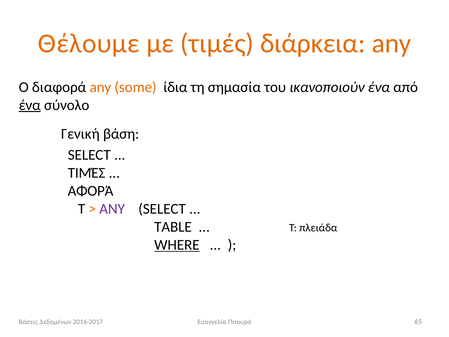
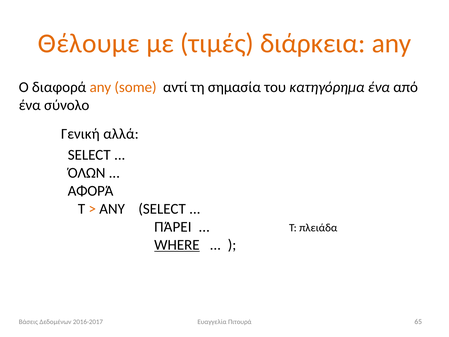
ίδια: ίδια -> αντί (175, 87)
ικανοποιούν: ικανοποιούν -> κατηγόρημα (327, 87)
ένα underline: present -> none (30, 105)
βάση: βάση -> αλλά (121, 134)
ΤΙΜΈΣ: ΤΙΜΈΣ -> ΌΛΩΝ (87, 173)
ANY colour: purple -> black (112, 209)
TABLE: TABLE -> ΠΆΡΕΙ (173, 227)
